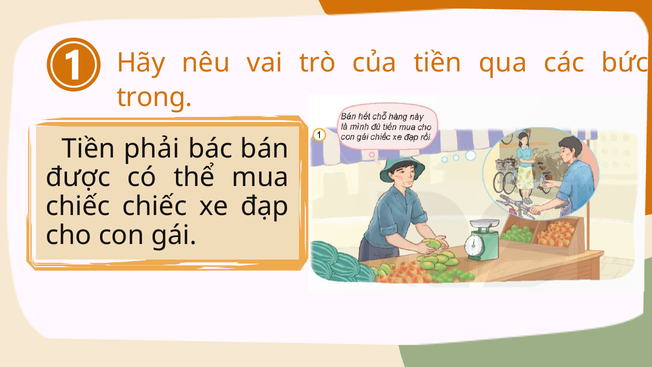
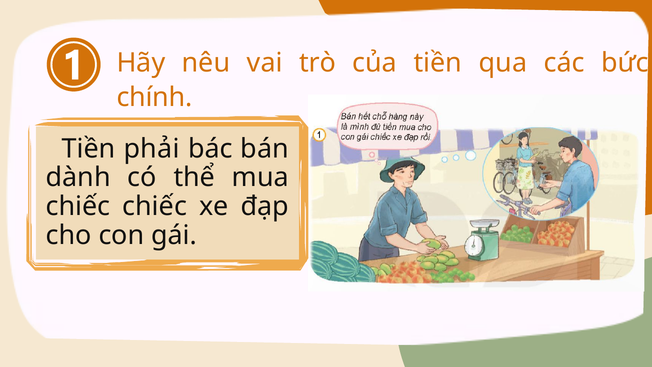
trong: trong -> chính (155, 97)
được: được -> dành (78, 177)
